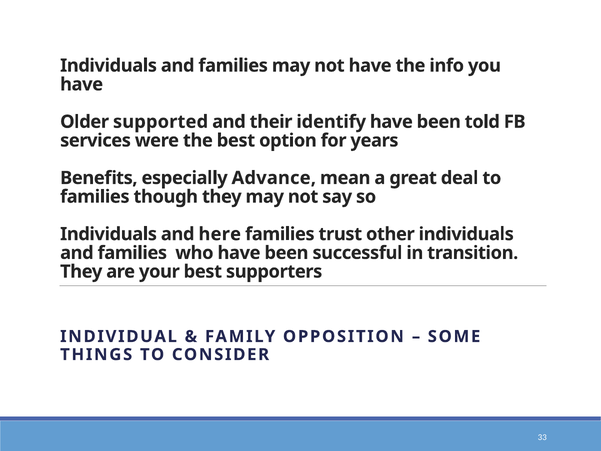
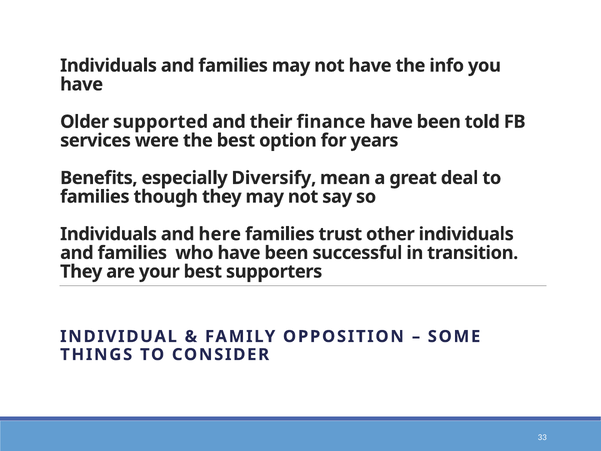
identify: identify -> finance (331, 122)
Advance: Advance -> Diversify (274, 178)
